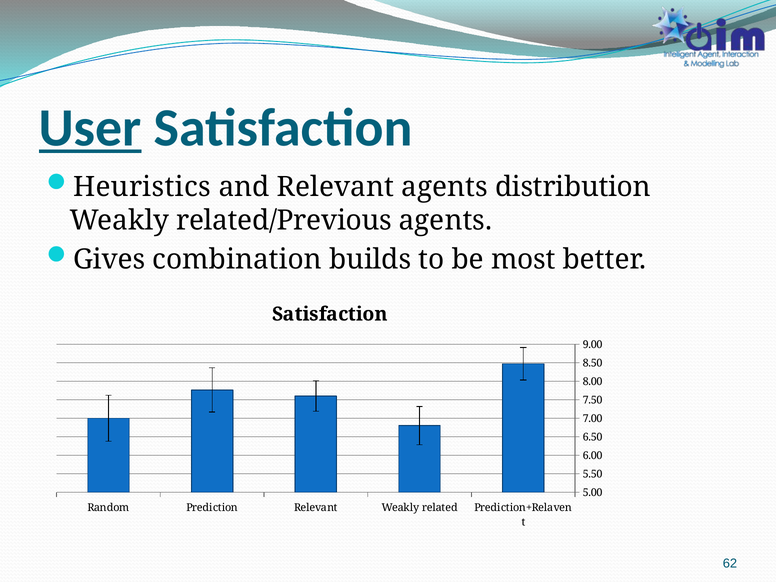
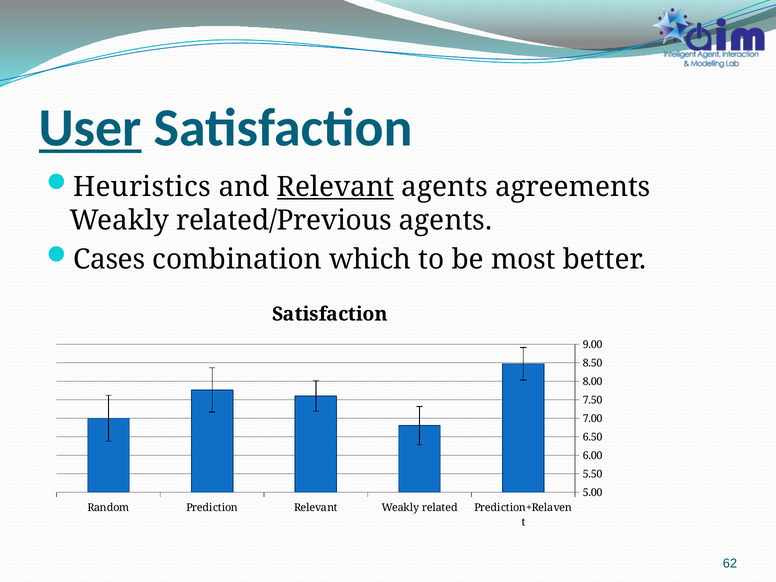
Relevant underline: none -> present (335, 187)
distribution: distribution -> agreements (573, 187)
Gives: Gives -> Cases (109, 260)
builds: builds -> which (370, 260)
